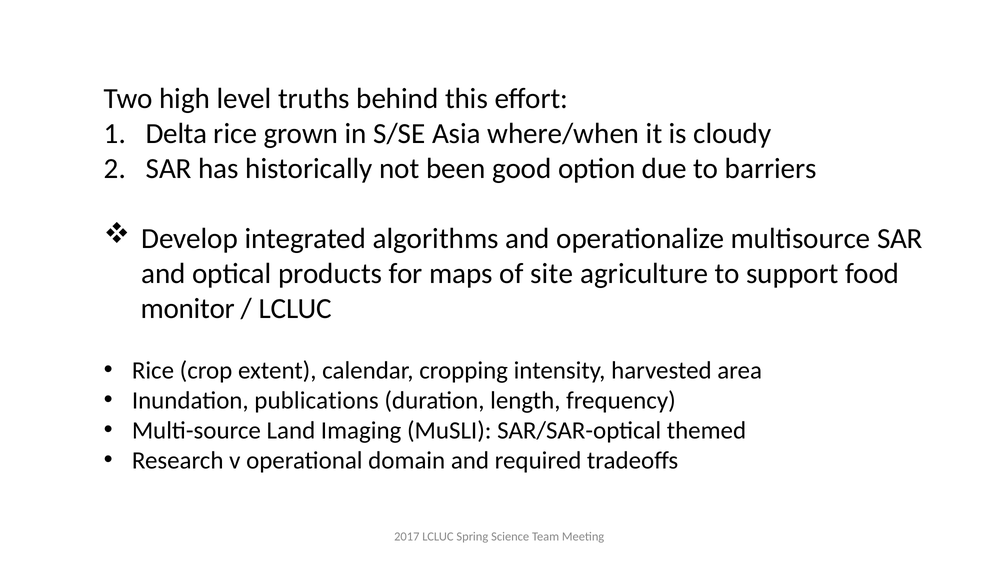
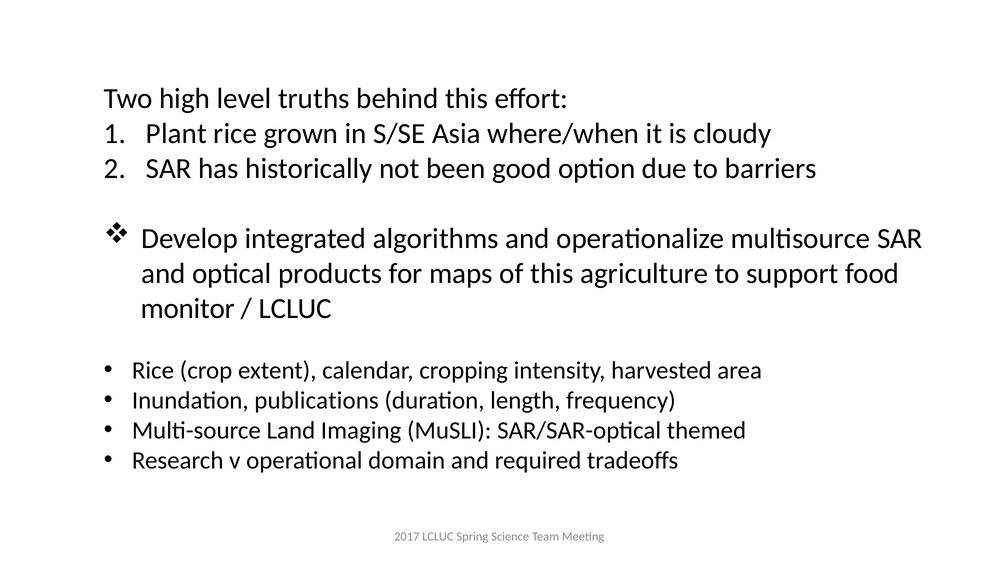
Delta: Delta -> Plant (176, 133)
of site: site -> this (552, 273)
